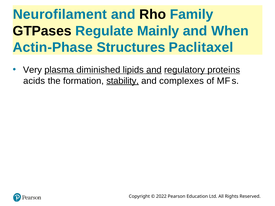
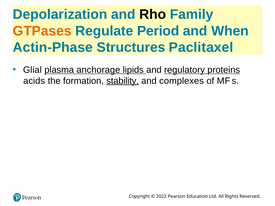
Neurofilament: Neurofilament -> Depolarization (60, 14)
GTPases colour: black -> orange (42, 31)
Mainly: Mainly -> Period (158, 31)
Very: Very -> Glial (32, 70)
diminished: diminished -> anchorage (98, 70)
and underline: present -> none (154, 70)
